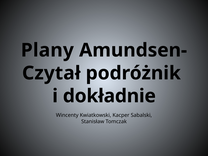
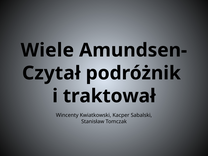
Plany: Plany -> Wiele (47, 50)
dokładnie: dokładnie -> traktował (109, 96)
